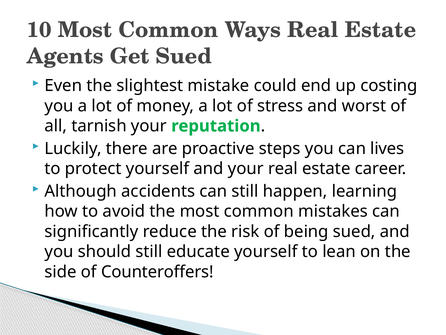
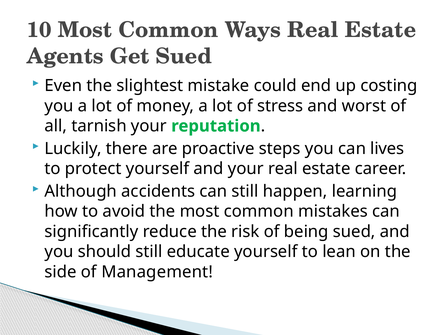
Counteroffers: Counteroffers -> Management (157, 271)
